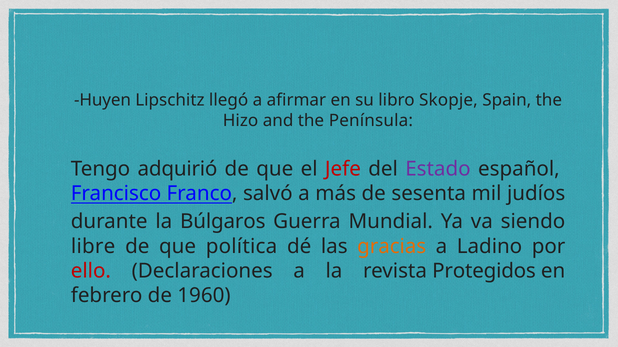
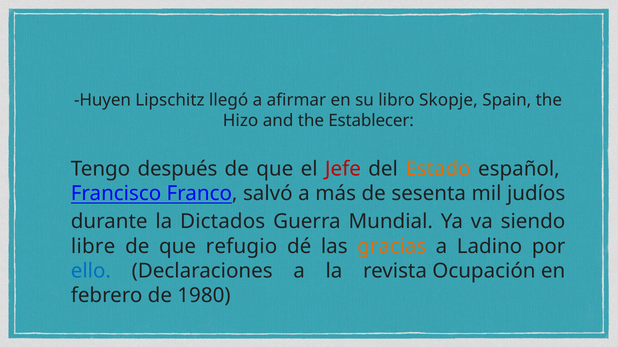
Península: Península -> Establecer (371, 121)
adquirió: adquirió -> después (177, 169)
Estado colour: purple -> orange (438, 169)
Búlgaros: Búlgaros -> Dictados (223, 222)
política: política -> refugio (241, 247)
ello colour: red -> blue (91, 271)
Protegidos: Protegidos -> Ocupación (484, 271)
1960: 1960 -> 1980 (204, 296)
